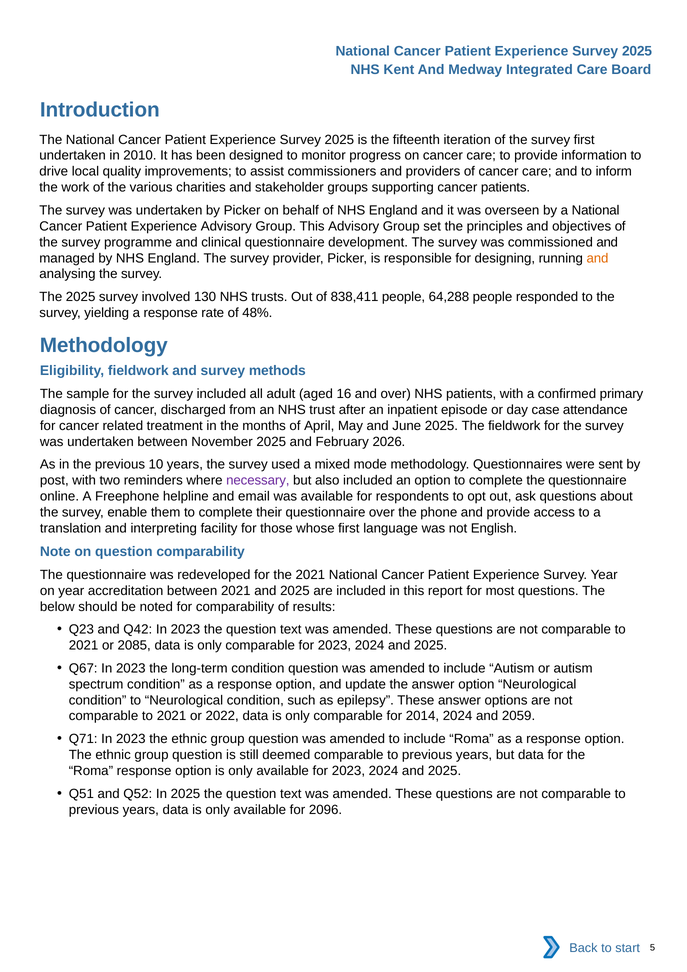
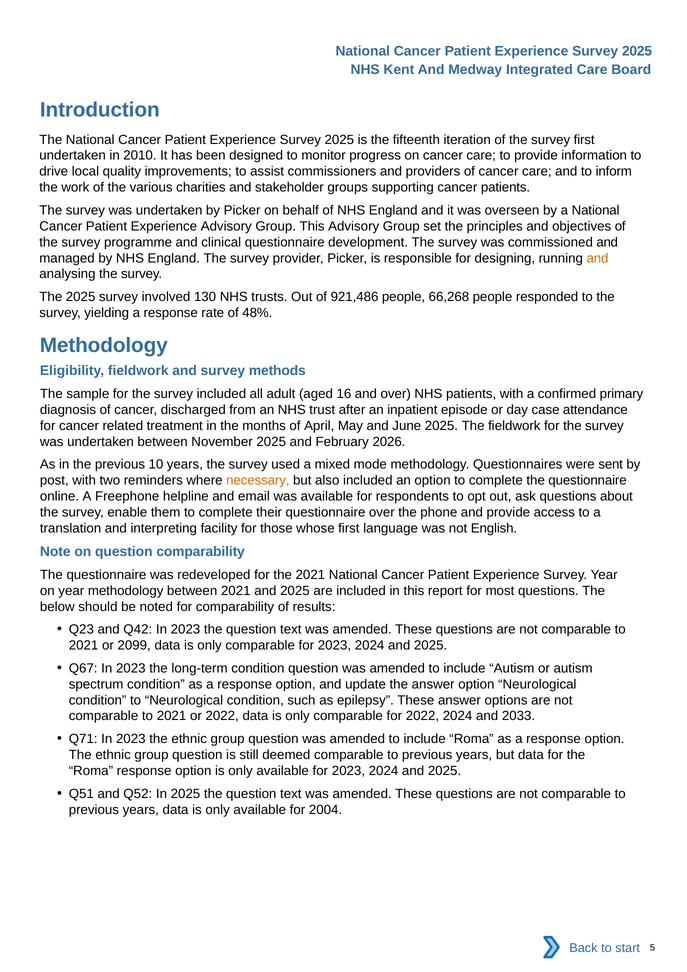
838,411: 838,411 -> 921,486 (355, 297)
64,288: 64,288 -> 66,268 (449, 297)
necessary colour: purple -> orange (258, 481)
year accreditation: accreditation -> methodology (126, 591)
2085: 2085 -> 2099 (134, 646)
for 2014: 2014 -> 2022 (422, 716)
2059: 2059 -> 2033 (519, 716)
2096: 2096 -> 2004 (326, 810)
